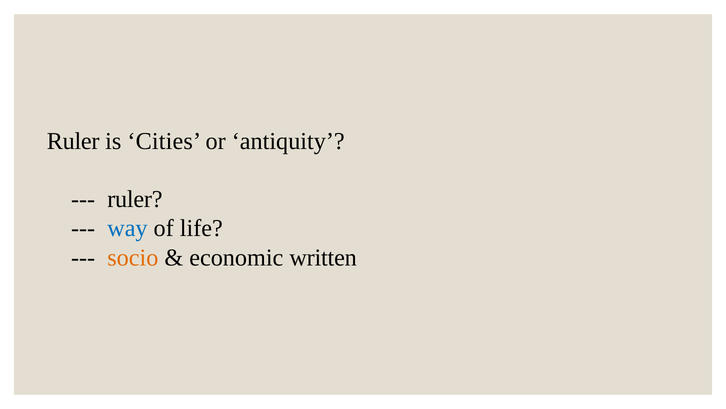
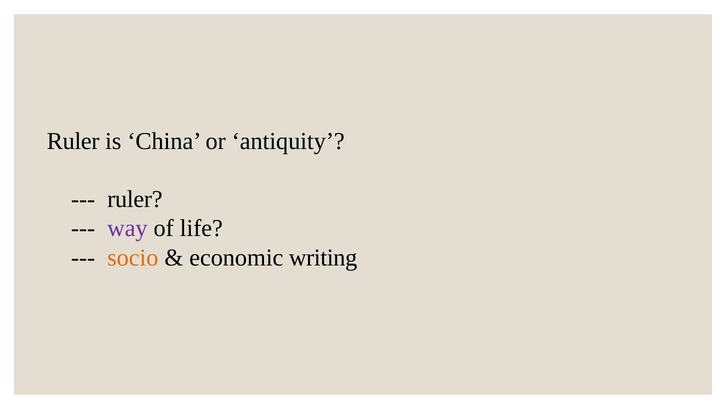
Cities: Cities -> China (164, 141)
way colour: blue -> purple (127, 228)
written: written -> writing (323, 257)
